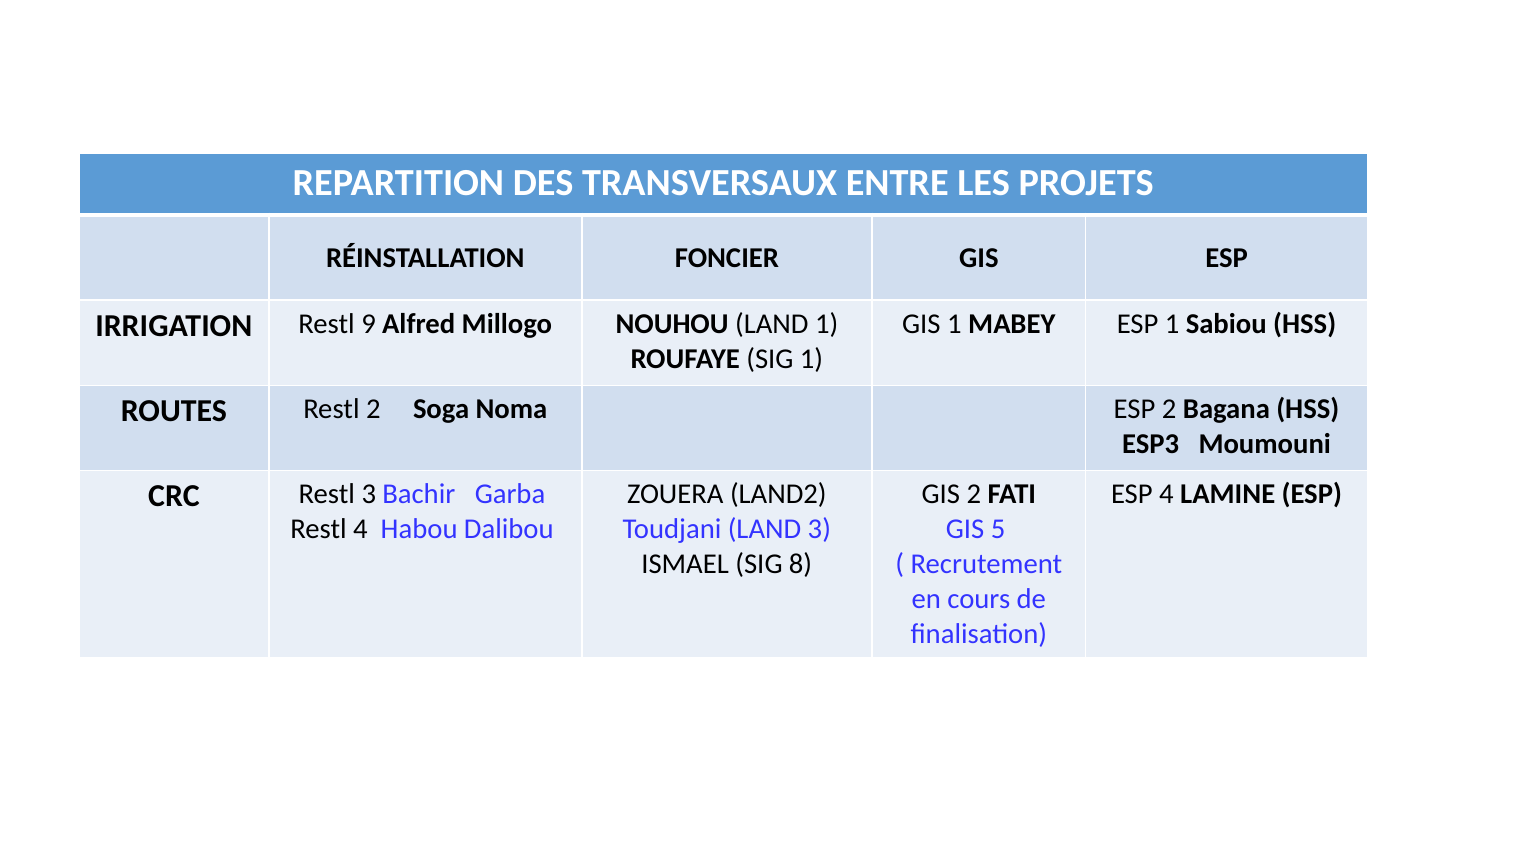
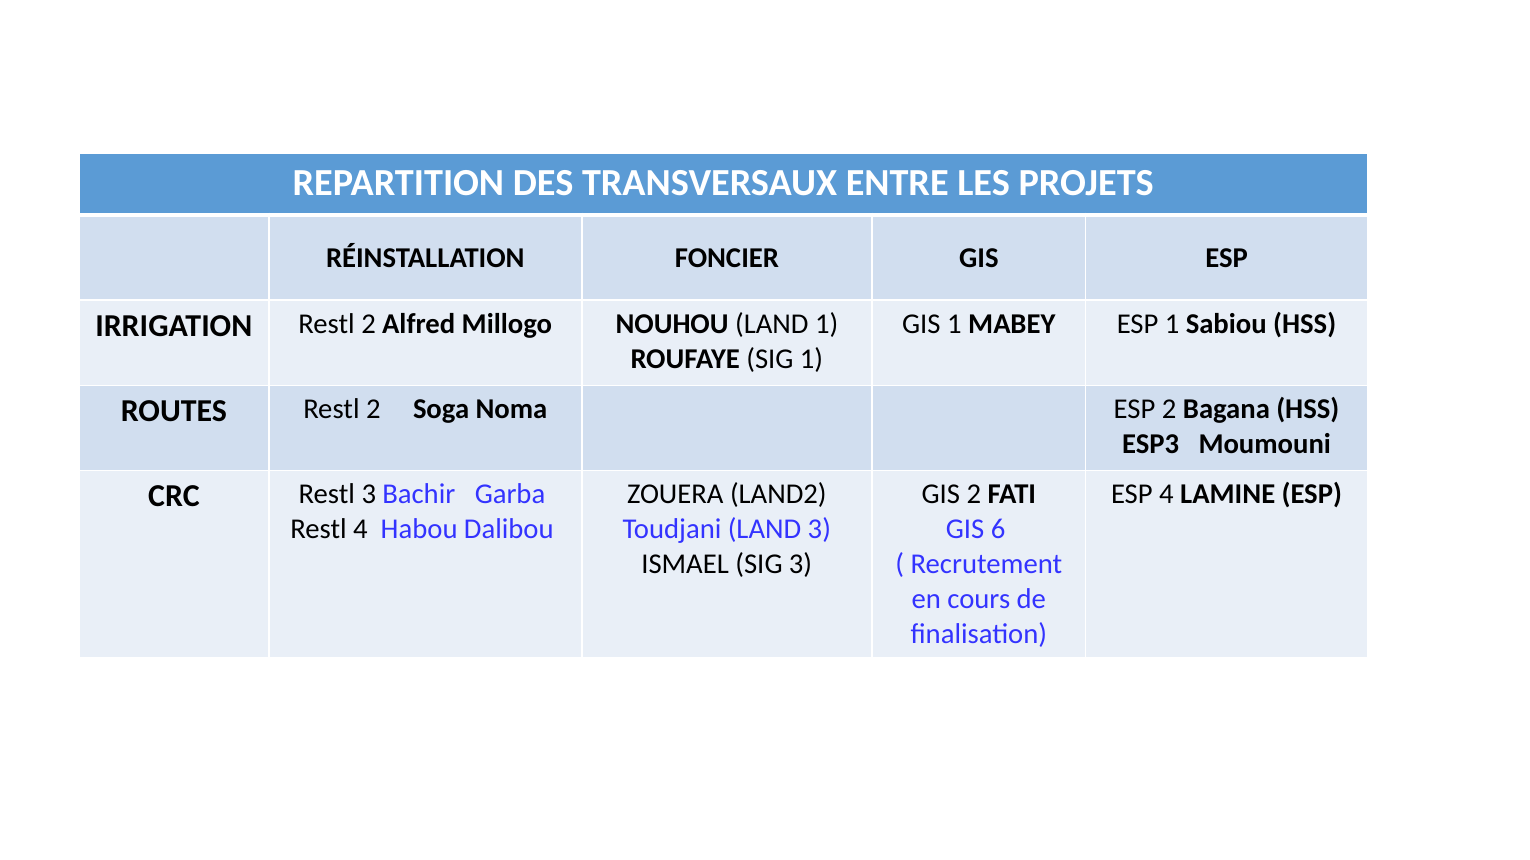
IRRIGATION Restl 9: 9 -> 2 (369, 324)
5: 5 -> 6 (998, 530)
SIG 8: 8 -> 3 (801, 565)
